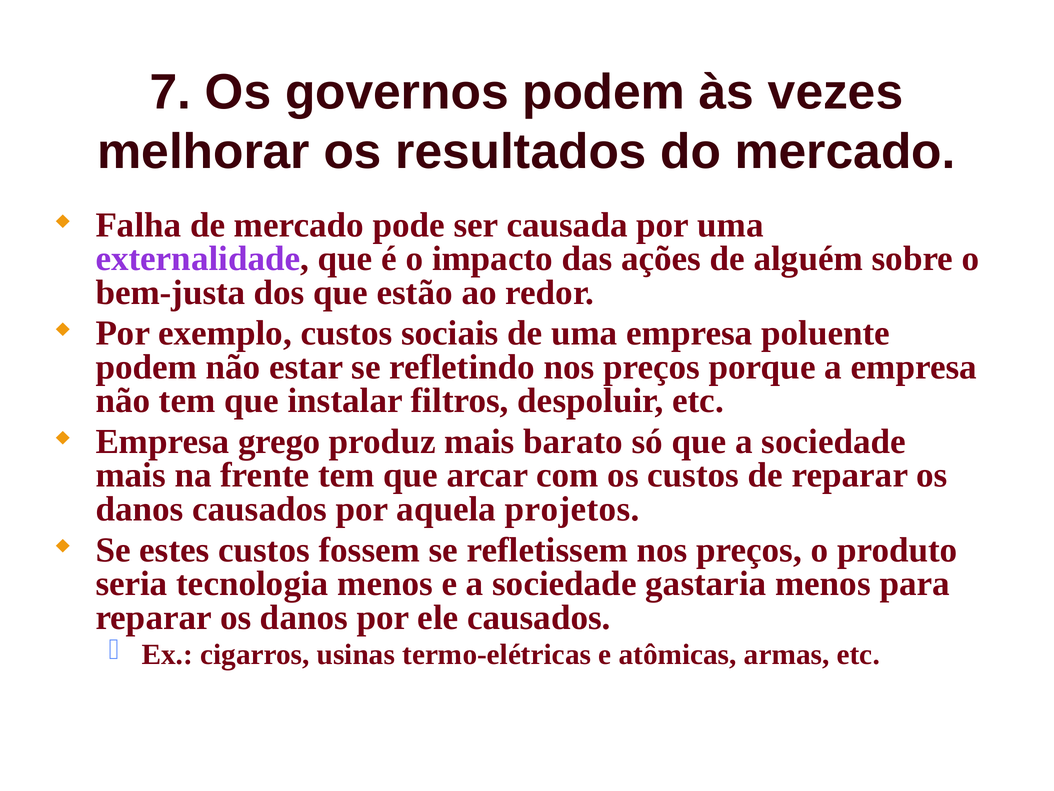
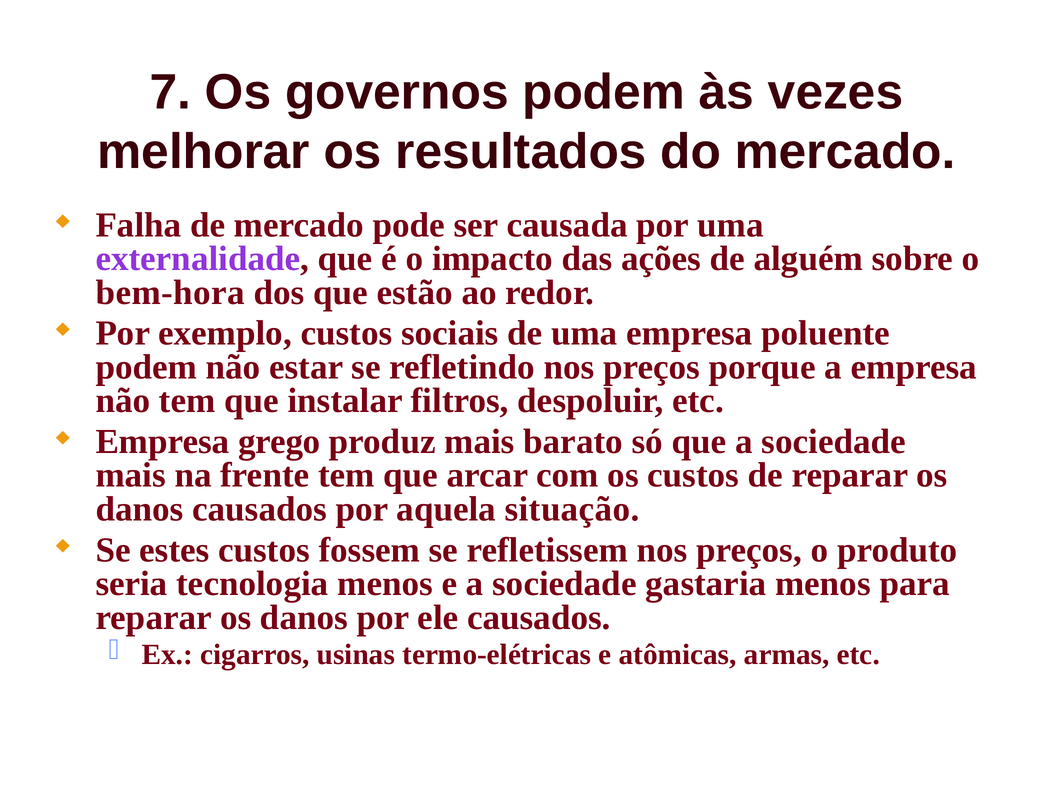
bem-justa: bem-justa -> bem-hora (170, 292)
projetos: projetos -> situação (572, 509)
